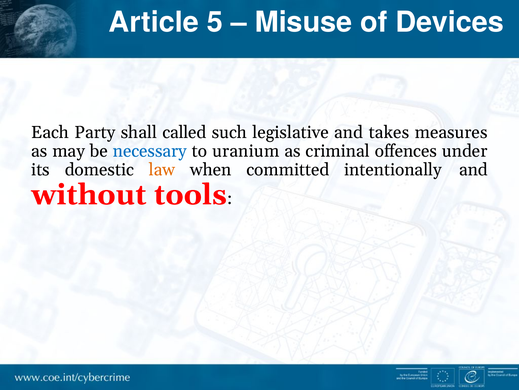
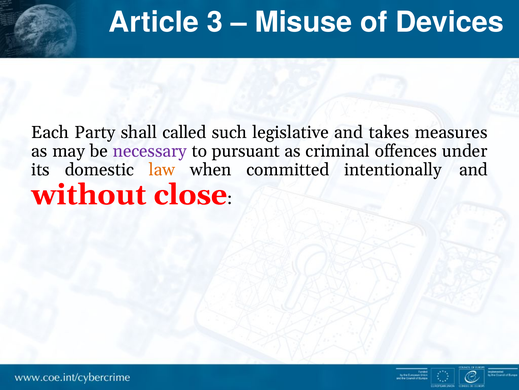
5: 5 -> 3 (215, 22)
necessary colour: blue -> purple (150, 151)
uranium: uranium -> pursuant (246, 151)
tools: tools -> close (190, 194)
